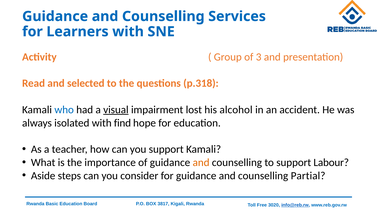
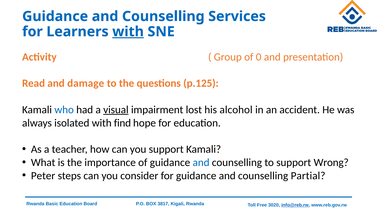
with underline: none -> present (128, 32)
3: 3 -> 0 (259, 57)
selected: selected -> damage (86, 83)
p.318: p.318 -> p.125 (201, 83)
and colour: orange -> blue (201, 163)
Labour: Labour -> Wrong (331, 163)
Aside: Aside -> Peter (43, 176)
